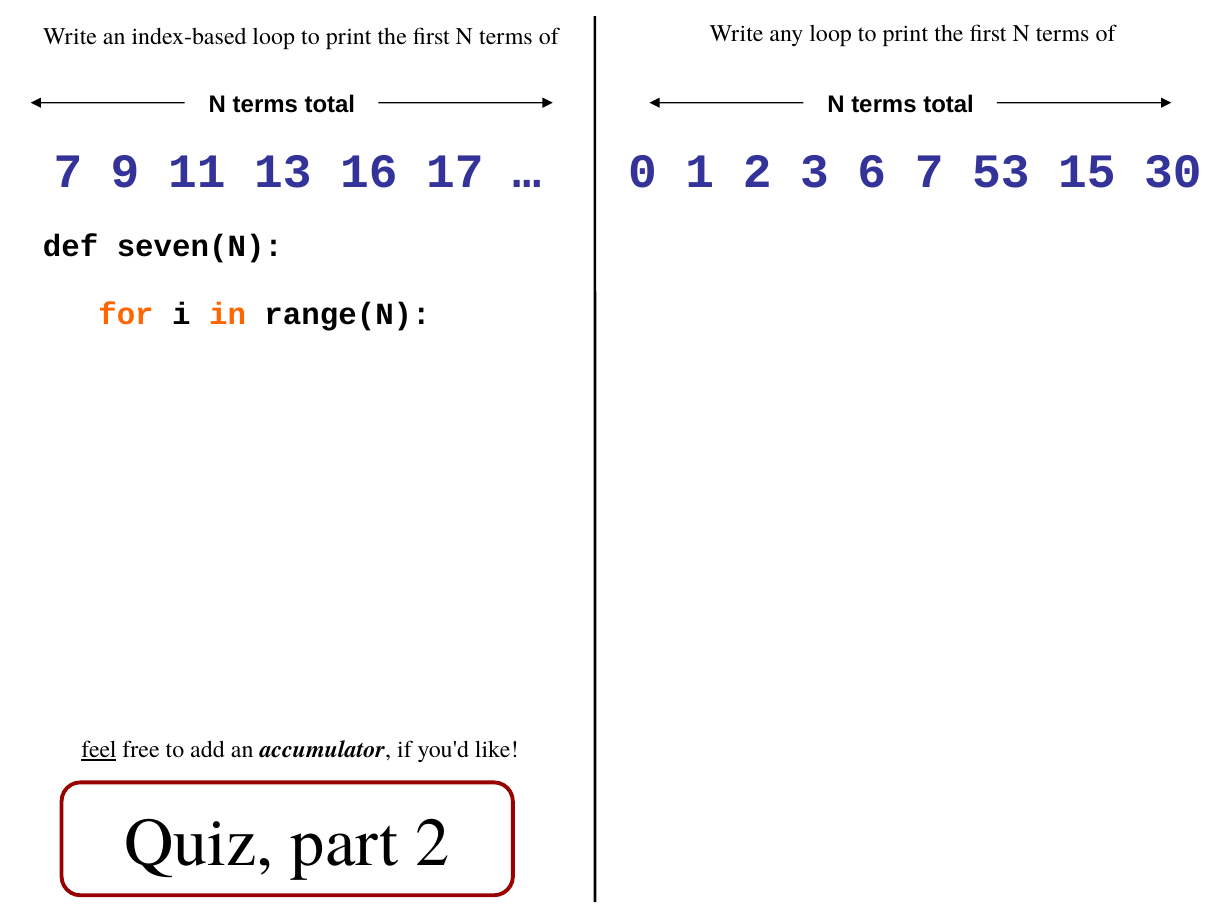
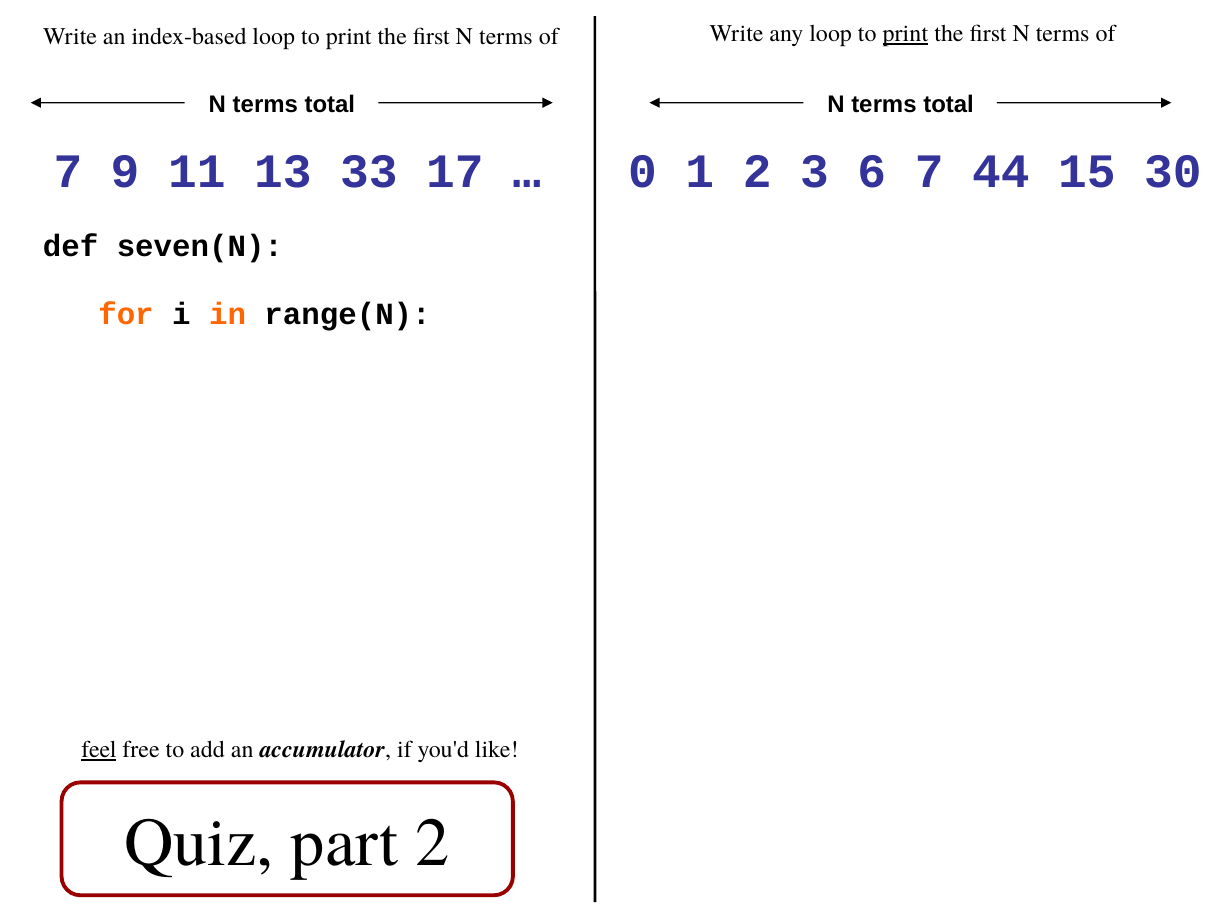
print underline: none -> present (905, 34)
16: 16 -> 33 (369, 171)
53: 53 -> 44 (1001, 171)
